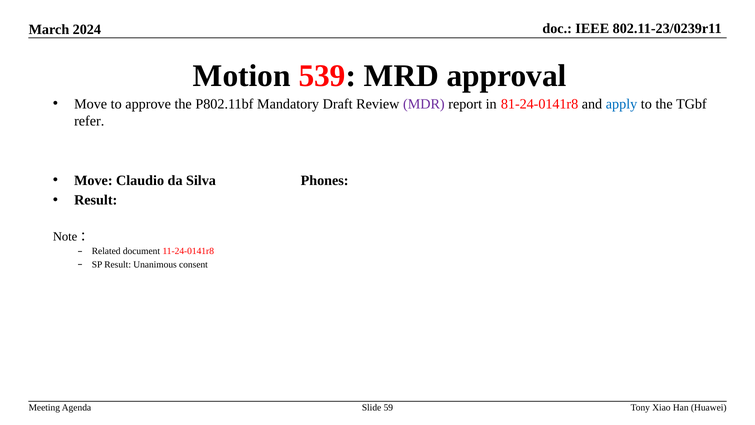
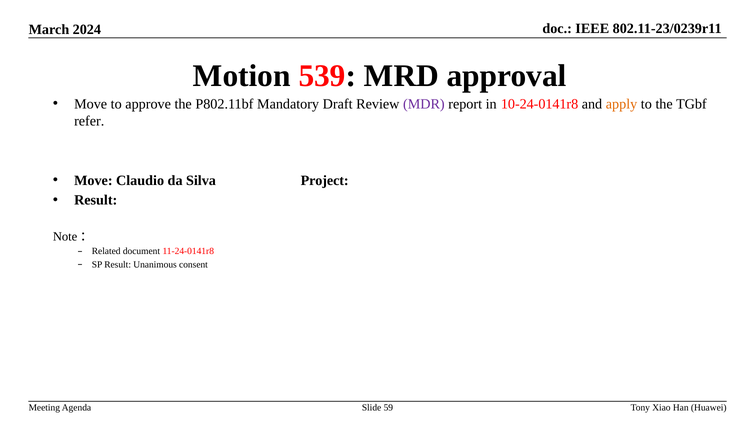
81-24-0141r8: 81-24-0141r8 -> 10-24-0141r8 (540, 104)
apply colour: blue -> orange (622, 104)
Phones: Phones -> Project (325, 180)
